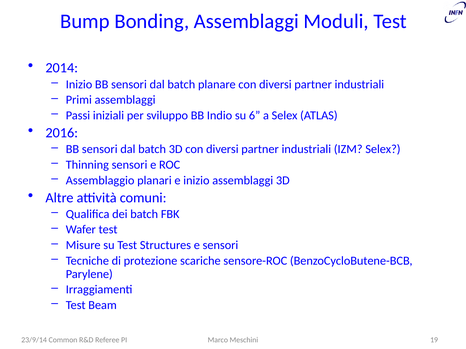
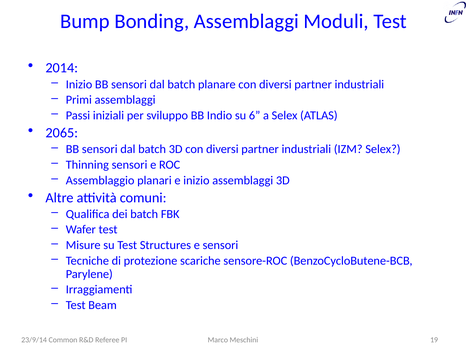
2016: 2016 -> 2065 (62, 133)
